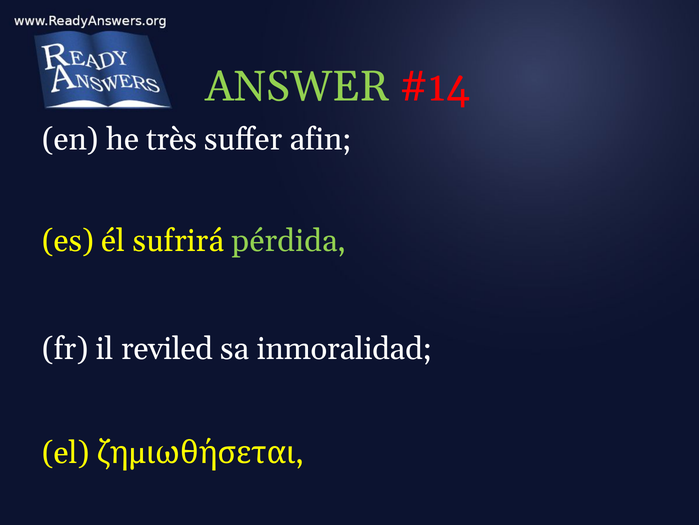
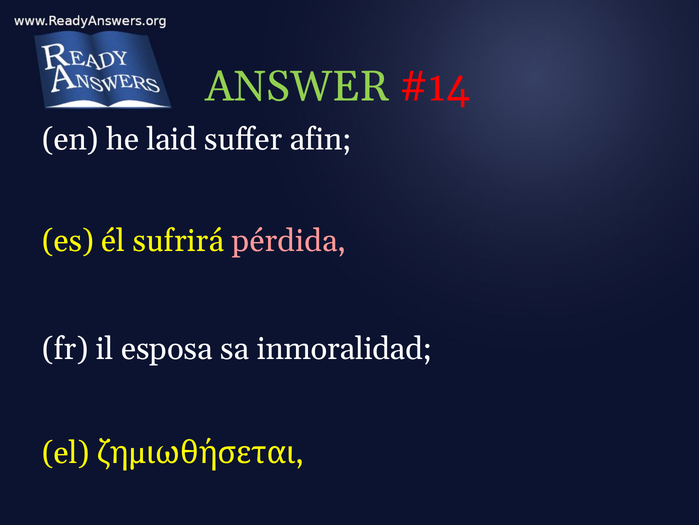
très: très -> laid (172, 139)
pérdida colour: light green -> pink (289, 241)
reviled: reviled -> esposa (167, 348)
